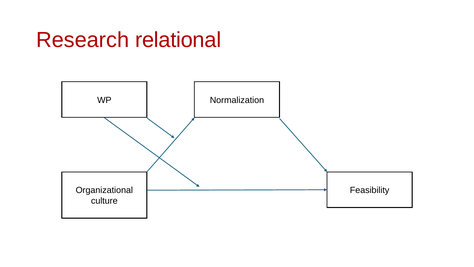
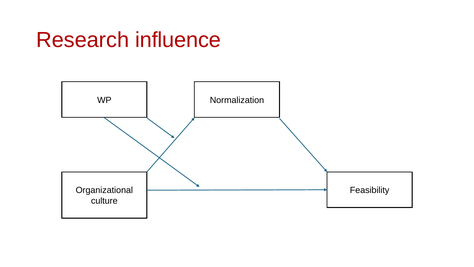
relational: relational -> influence (178, 40)
